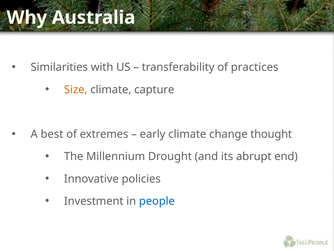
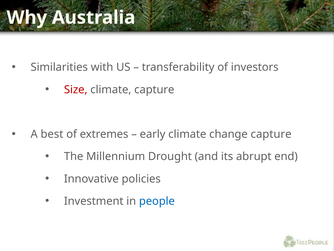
practices: practices -> investors (255, 67)
Size colour: orange -> red (76, 89)
change thought: thought -> capture (271, 134)
